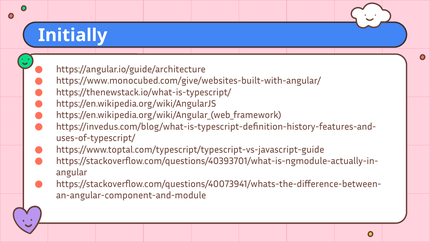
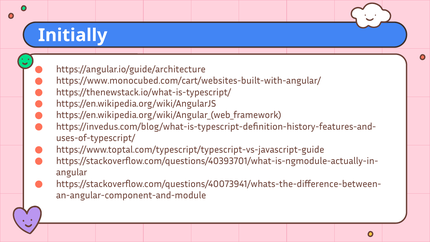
https://www.monocubed.com/give/websites-built-with-angular/: https://www.monocubed.com/give/websites-built-with-angular/ -> https://www.monocubed.com/cart/websites-built-with-angular/ (189, 81)
